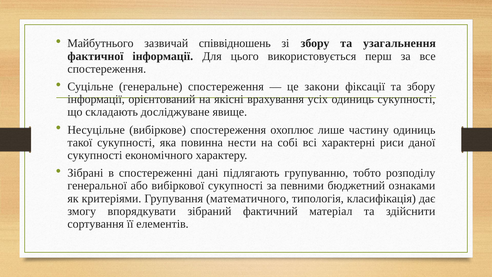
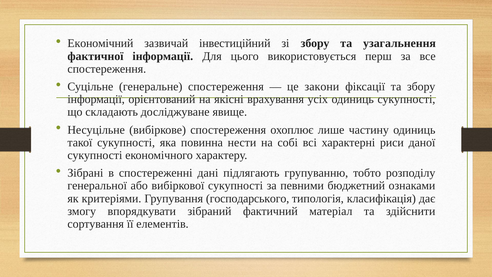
Майбутнього: Майбутнього -> Економічний (100, 43)
співвідношень: співвідношень -> інвестиційний (235, 43)
математичного: математичного -> господарського (248, 198)
